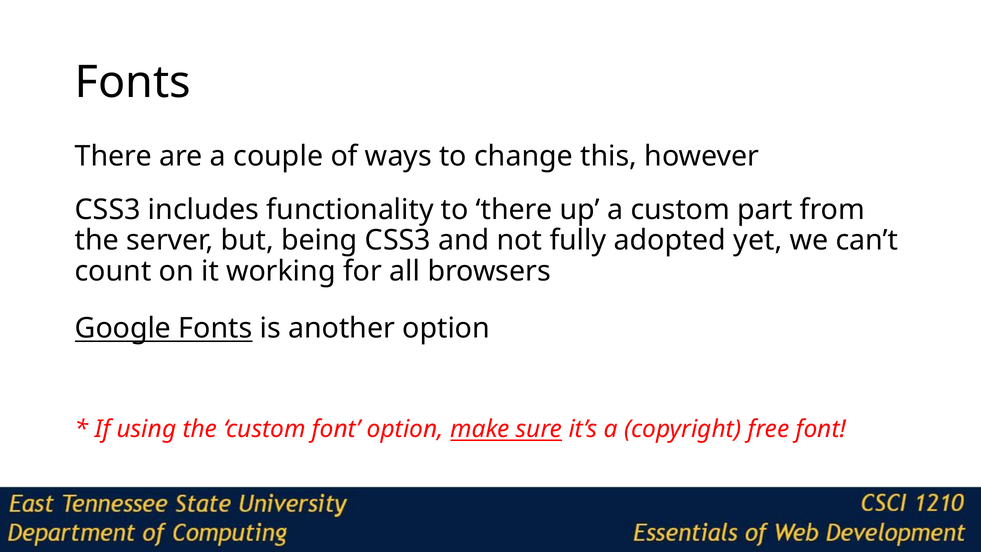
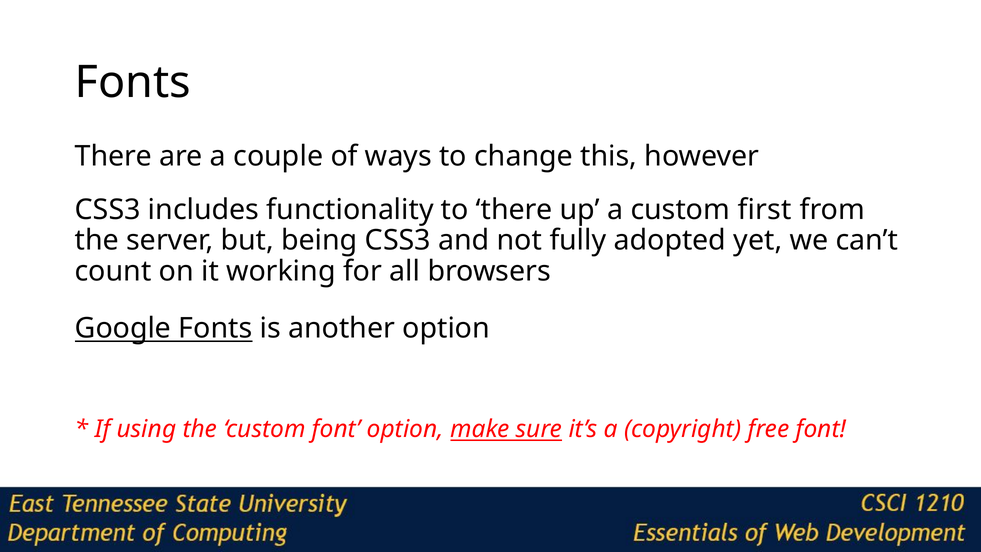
part: part -> first (765, 210)
